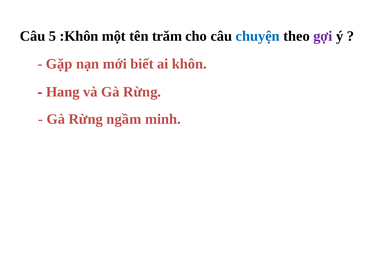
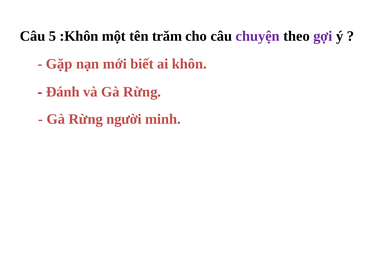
chuyện colour: blue -> purple (258, 36)
Hang: Hang -> Đánh (63, 92)
ngầm: ngầm -> người (124, 119)
